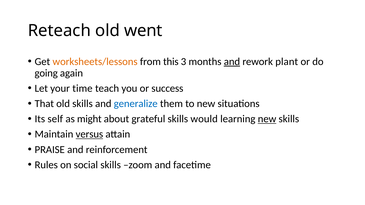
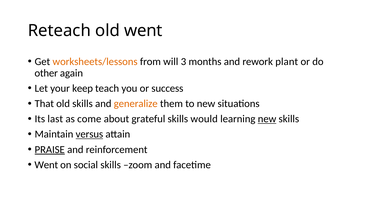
this: this -> will (171, 62)
and underline: present -> none (232, 62)
going: going -> other (46, 73)
time: time -> keep (83, 89)
generalize colour: blue -> orange (136, 104)
self: self -> last (55, 119)
might: might -> come (89, 119)
PRAISE underline: none -> present (50, 150)
Rules: Rules -> Went (46, 165)
